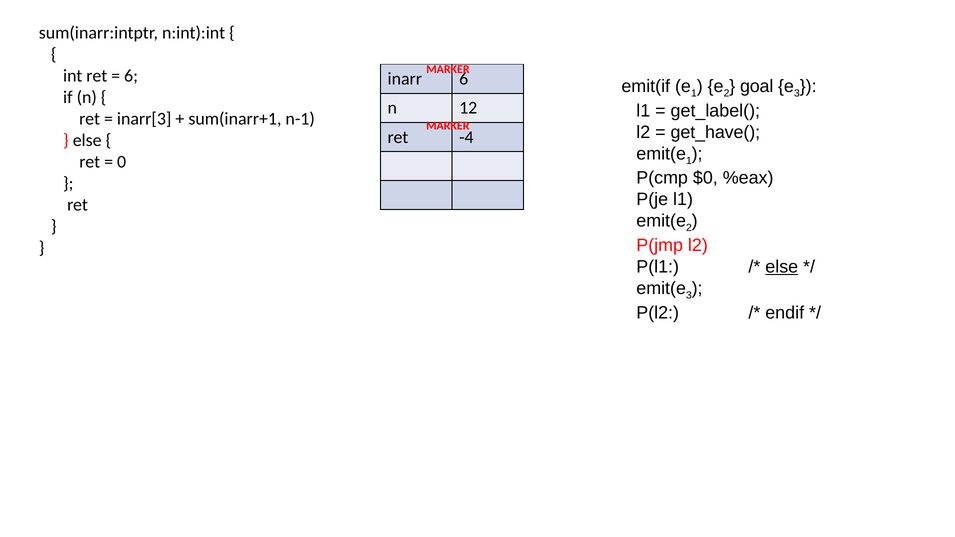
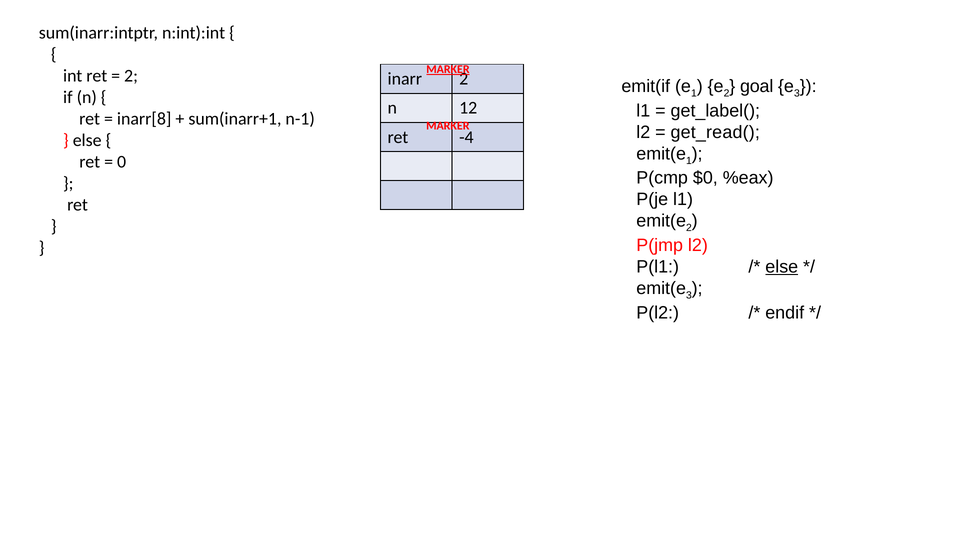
MARKER underline: none -> present (448, 69)
6: 6 -> 2 (131, 76)
inarr 6: 6 -> 2 (464, 79)
inarr[3: inarr[3 -> inarr[8 (144, 119)
get_have(: get_have( -> get_read( (715, 132)
